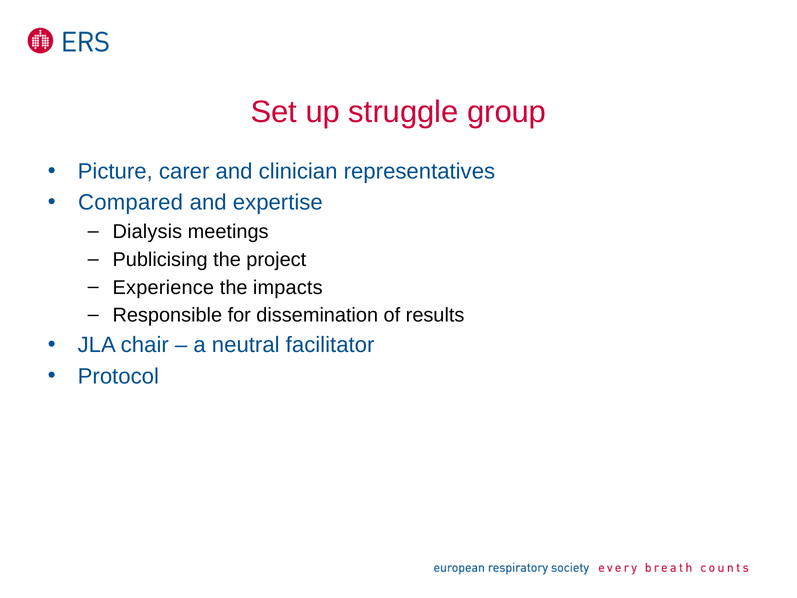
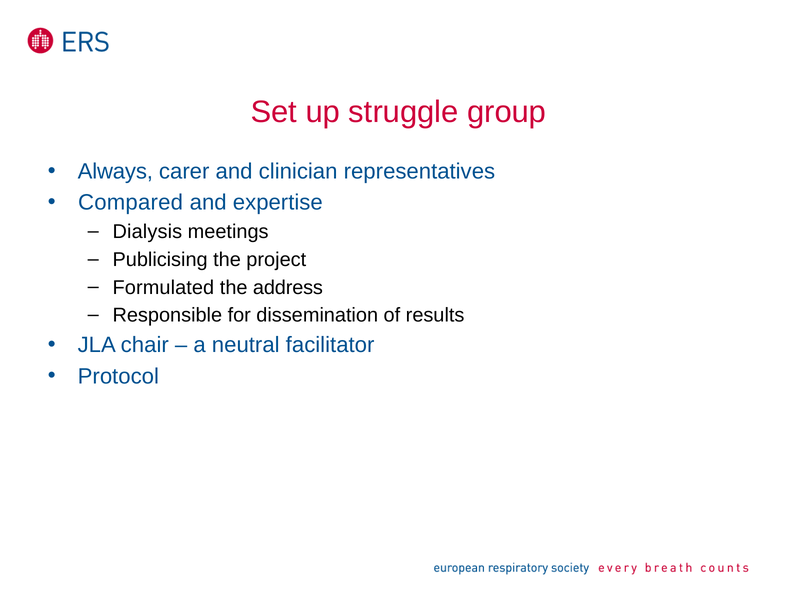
Picture: Picture -> Always (115, 171)
Experience: Experience -> Formulated (163, 287)
impacts: impacts -> address (288, 287)
